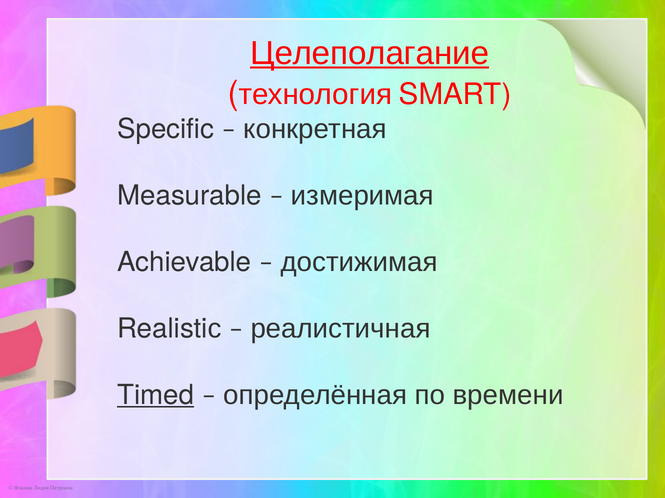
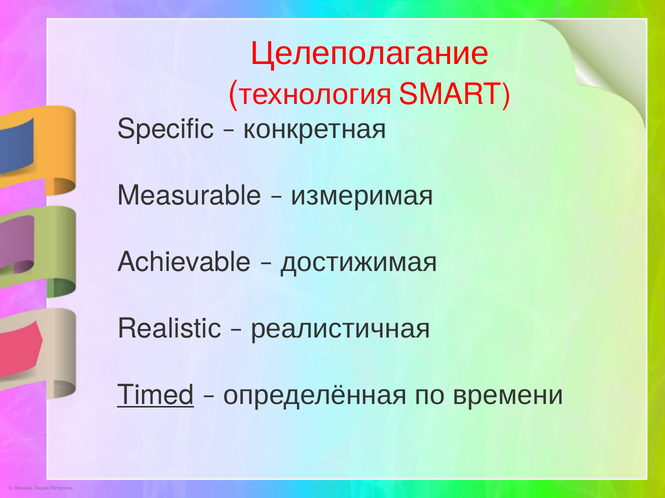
Целеполагание underline: present -> none (370, 53)
